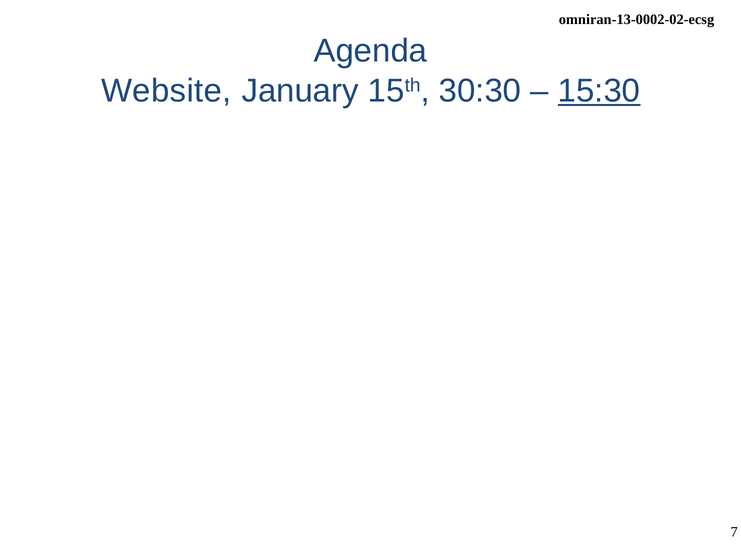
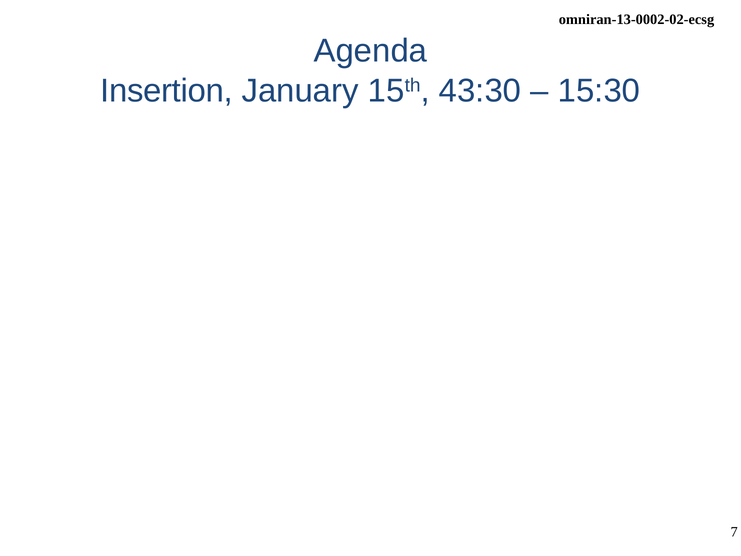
Website: Website -> Insertion (167, 91)
30:30: 30:30 -> 43:30 (480, 91)
15:30 underline: present -> none (599, 91)
